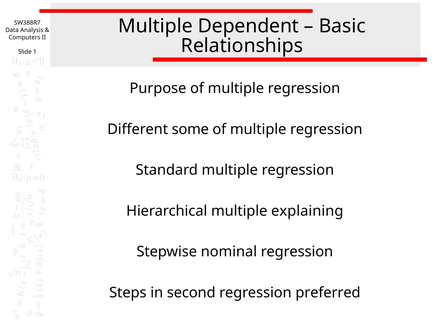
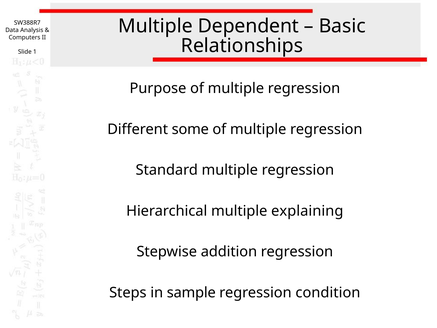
nominal: nominal -> addition (229, 252)
second: second -> sample (191, 292)
preferred: preferred -> condition (328, 292)
